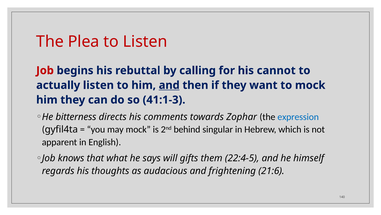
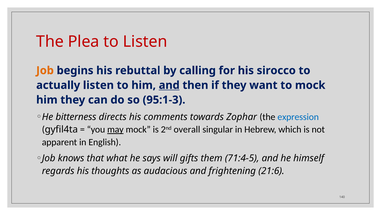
Job colour: red -> orange (45, 70)
cannot: cannot -> sirocco (276, 70)
41:1-3: 41:1-3 -> 95:1-3 (164, 100)
may underline: none -> present (115, 129)
behind: behind -> overall (187, 129)
22:4-5: 22:4-5 -> 71:4-5 (242, 158)
